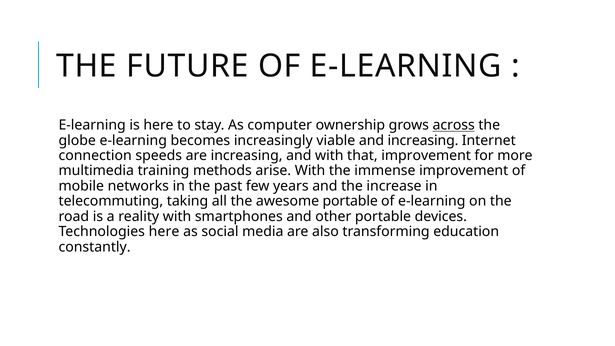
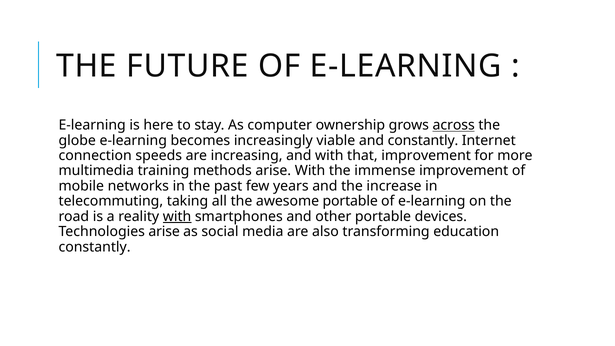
and increasing: increasing -> constantly (423, 140)
with underline: none -> present (177, 216)
Technologies here: here -> arise (164, 232)
